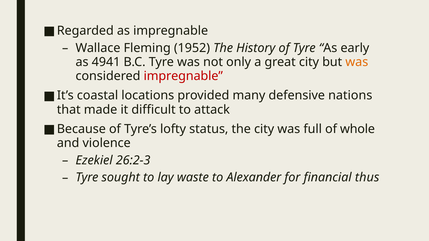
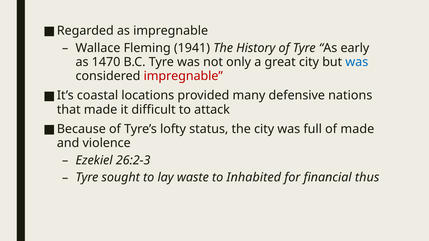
1952: 1952 -> 1941 (192, 48)
4941: 4941 -> 1470 (106, 62)
was colour: orange -> blue (357, 62)
of whole: whole -> made (357, 129)
Alexander: Alexander -> Inhabited (254, 178)
